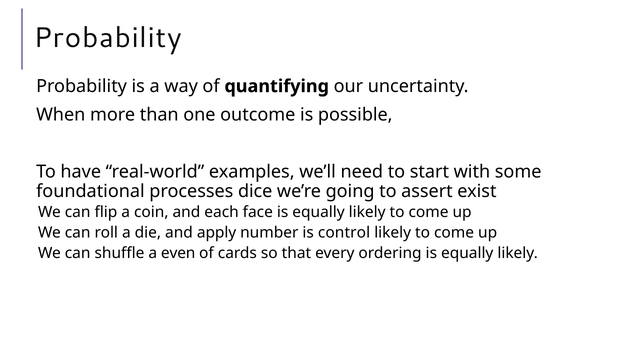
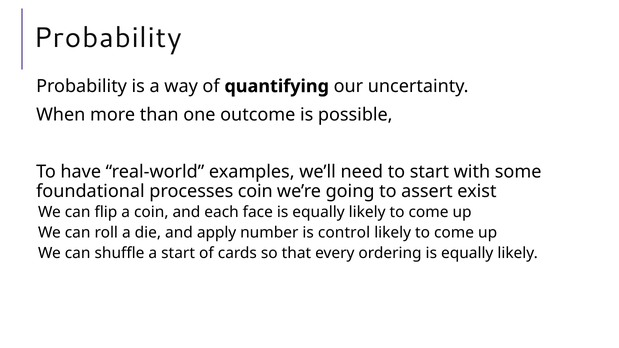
processes dice: dice -> coin (255, 191)
a even: even -> start (178, 253)
